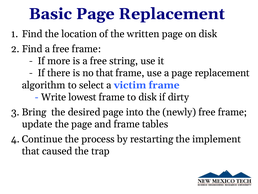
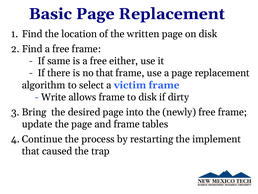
more: more -> same (59, 61)
string: string -> either (124, 61)
lowest: lowest -> allows (82, 97)
